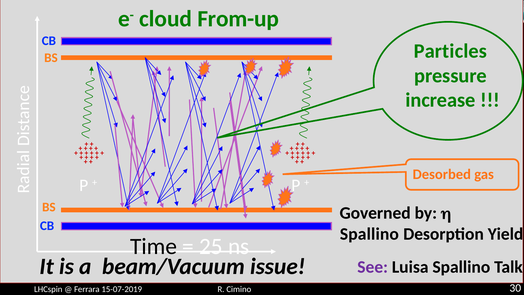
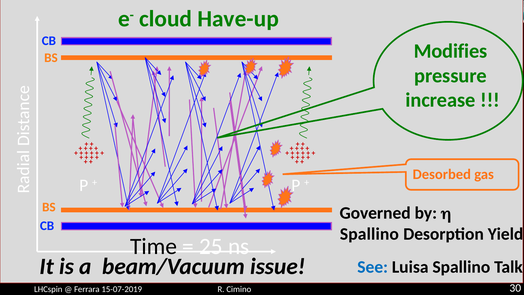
From-up: From-up -> Have-up (238, 19)
Particles: Particles -> Modifies (451, 51)
See colour: purple -> blue (373, 267)
